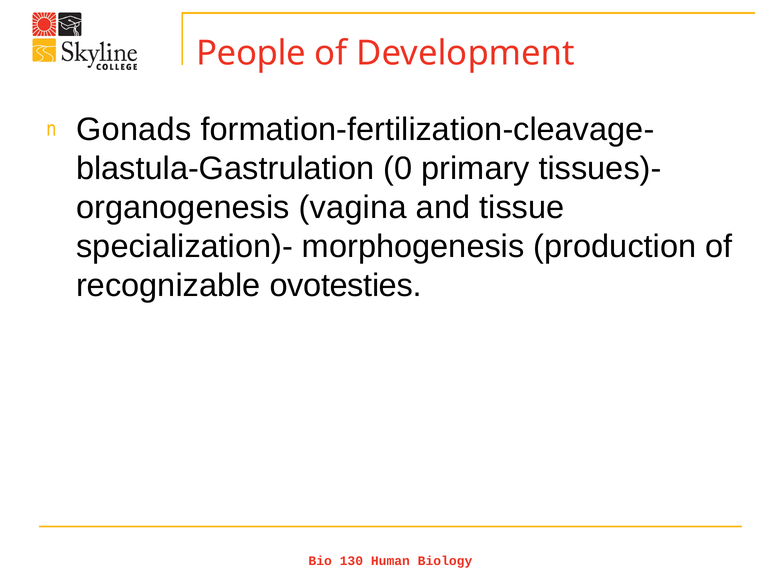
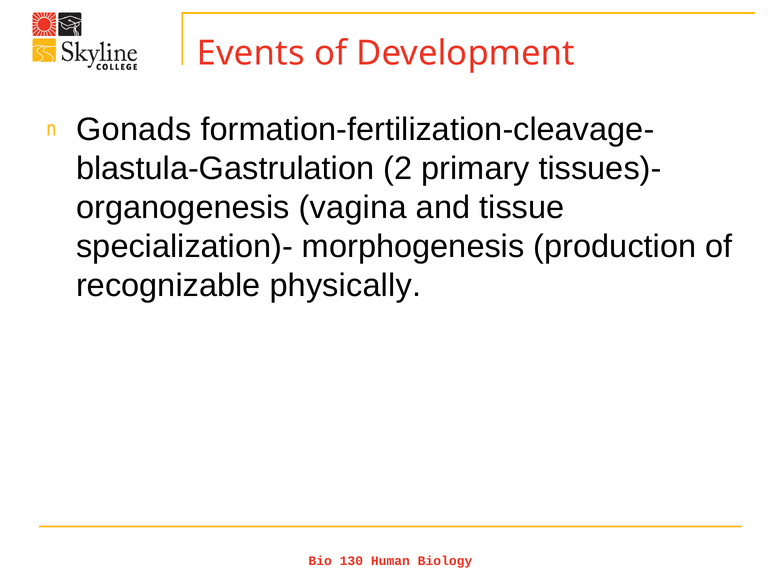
People: People -> Events (251, 53)
0: 0 -> 2 (398, 169)
ovotesties: ovotesties -> physically (345, 286)
